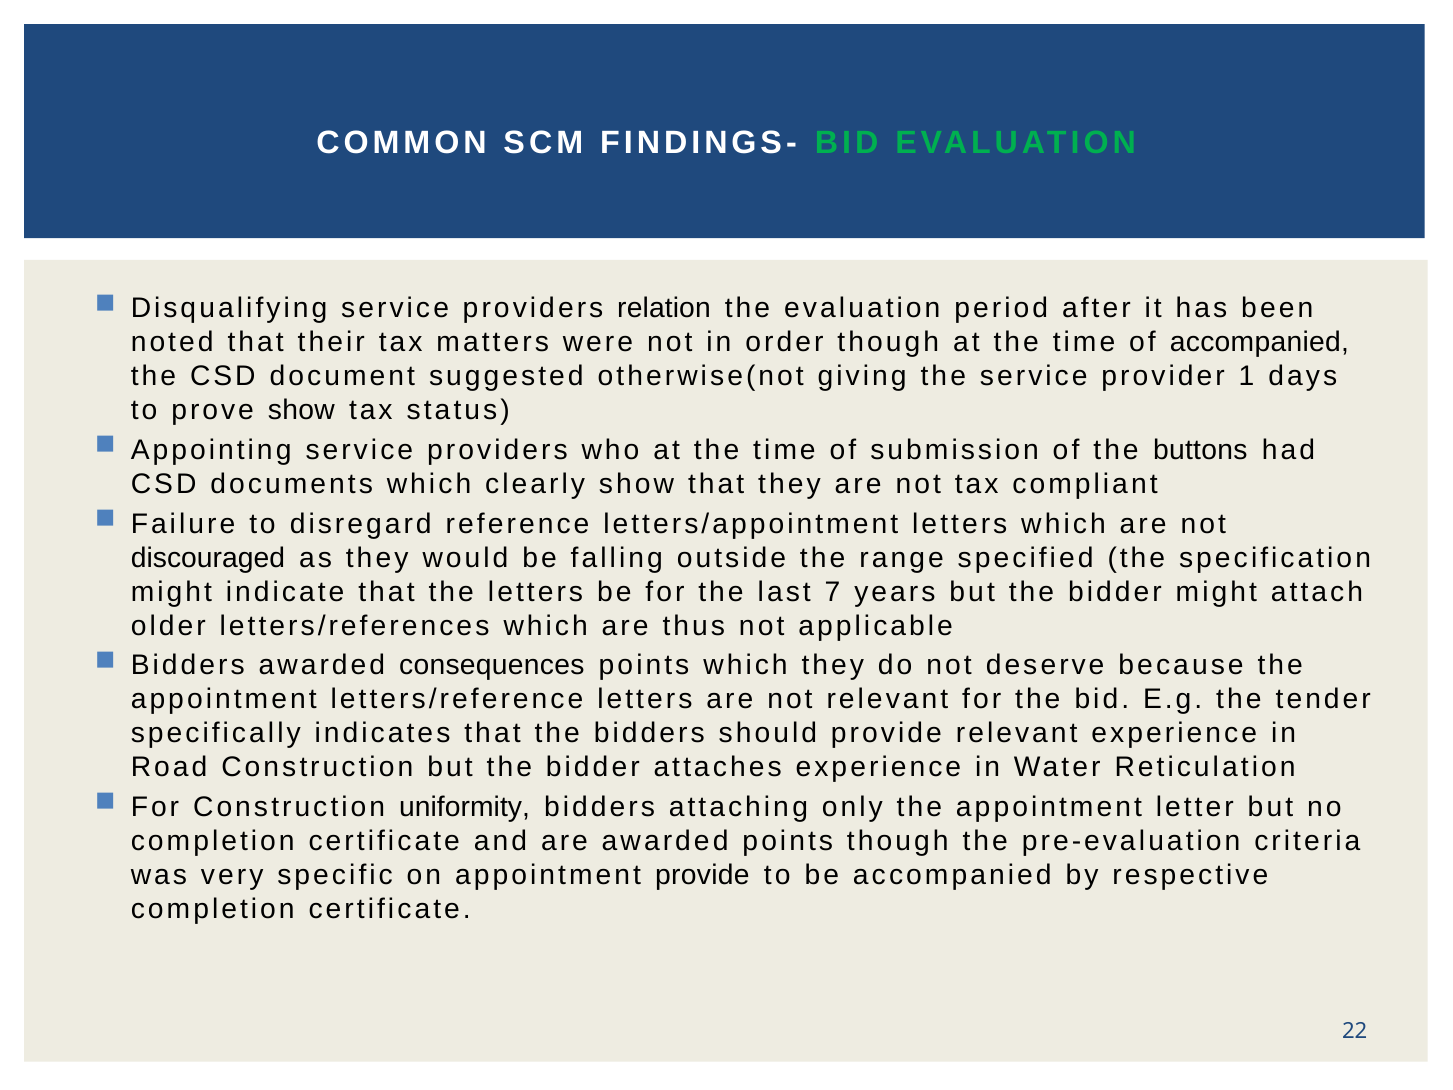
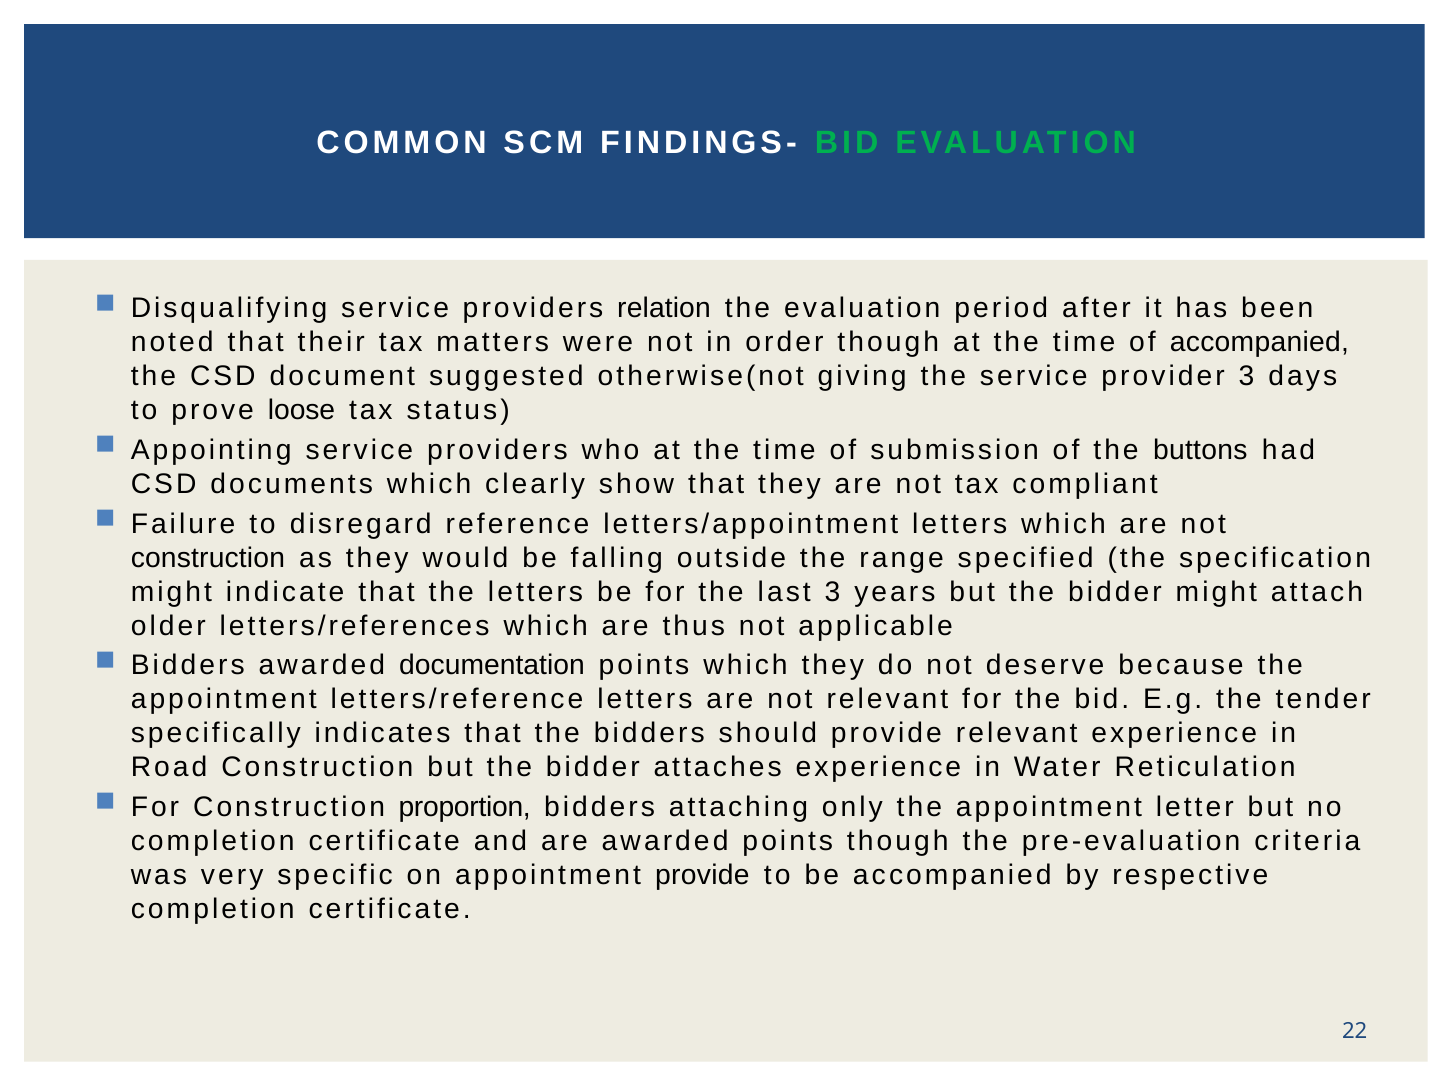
provider 1: 1 -> 3 (1247, 376)
prove show: show -> loose (302, 410)
discouraged: discouraged -> construction (208, 558)
last 7: 7 -> 3 (832, 592)
consequences: consequences -> documentation (492, 665)
uniformity: uniformity -> proportion (465, 807)
